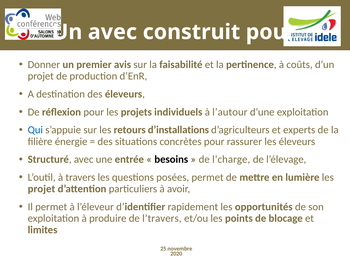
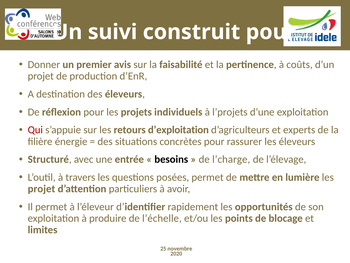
Un avec: avec -> suivi (113, 32)
l’autour: l’autour -> l’projets (230, 112)
Qui colour: blue -> red (35, 130)
d’installations: d’installations -> d’exploitation (178, 130)
l’travers: l’travers -> l’échelle (162, 218)
